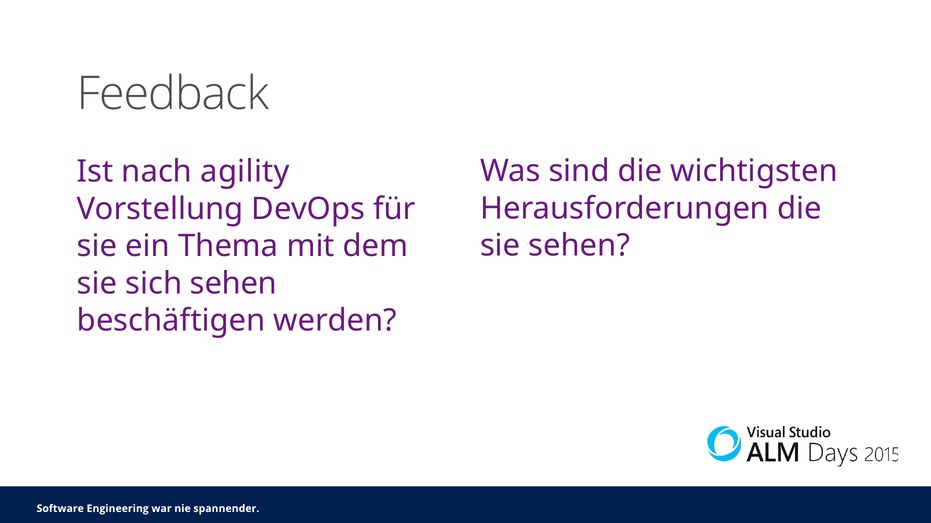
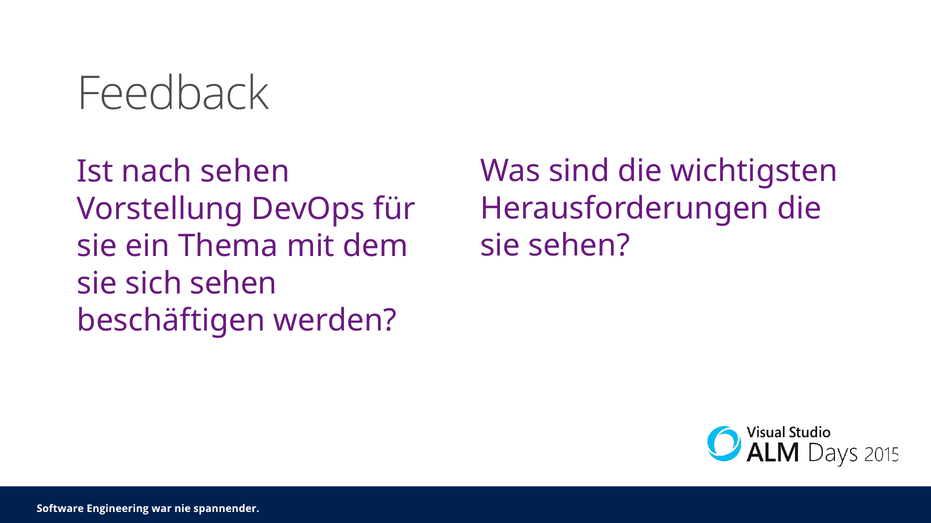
nach agility: agility -> sehen (245, 172)
